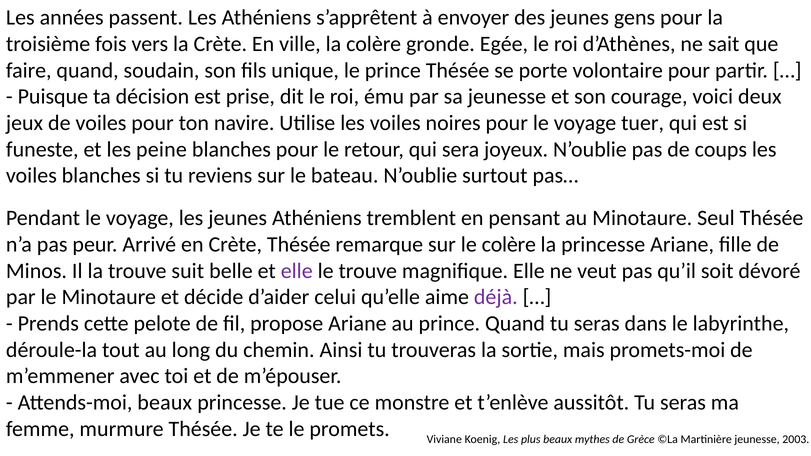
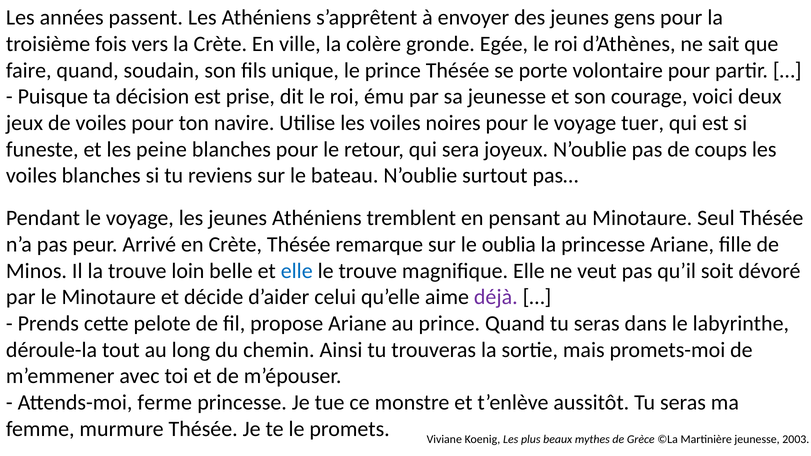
le colère: colère -> oublia (509, 245)
suit: suit -> loin (188, 271)
elle colour: purple -> blue (297, 271)
Attends-moi beaux: beaux -> ferme (165, 403)
